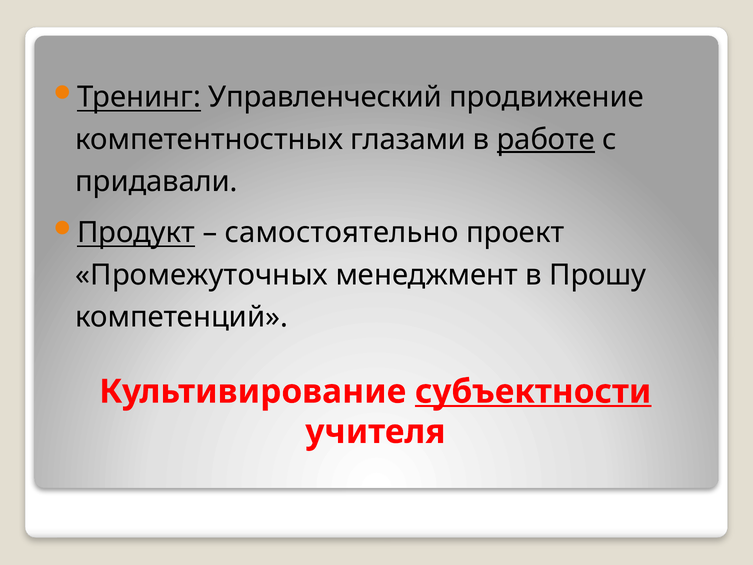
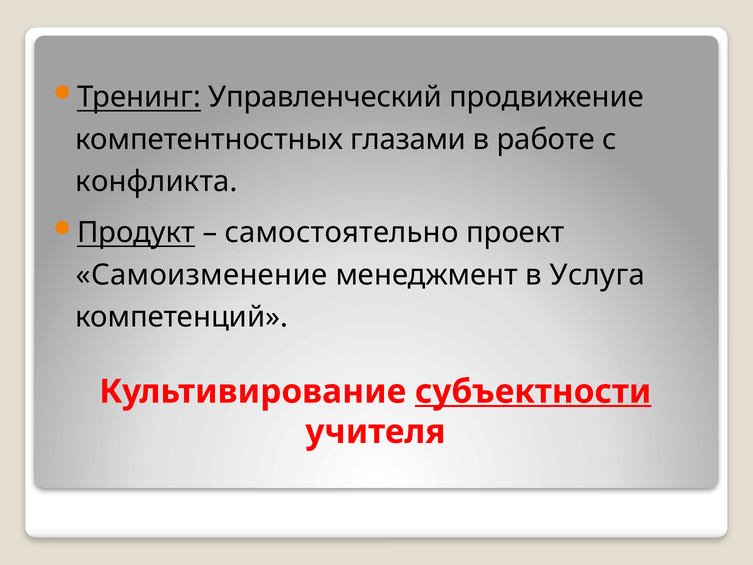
работе underline: present -> none (546, 139)
придавали: придавали -> конфликта (156, 182)
Промежуточных: Промежуточных -> Самоизменение (202, 275)
Прошу: Прошу -> Услуга (597, 275)
